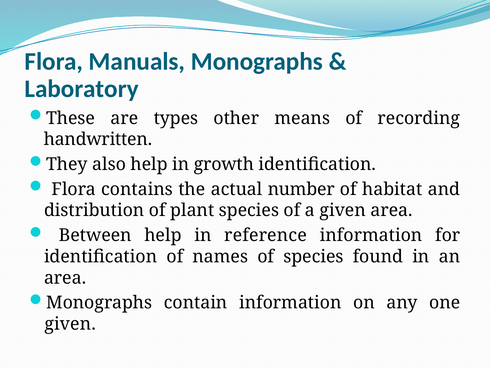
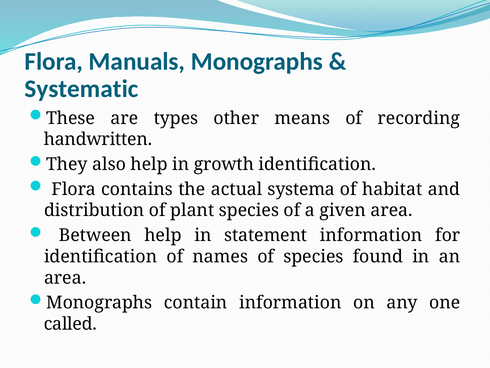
Laboratory: Laboratory -> Systematic (82, 89)
number: number -> systema (301, 189)
reference: reference -> statement (266, 235)
given: given -> called (70, 324)
